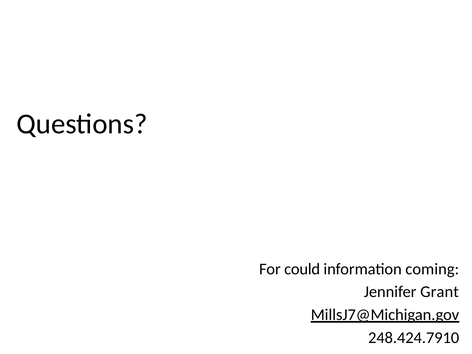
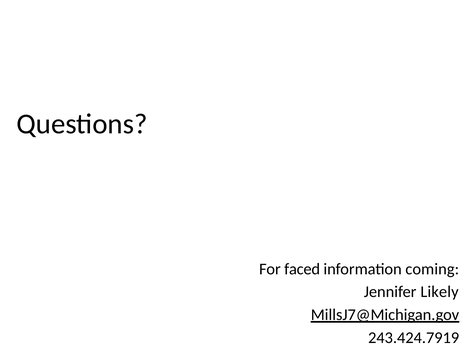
could: could -> faced (302, 269)
Grant: Grant -> Likely (440, 292)
248.424.7910: 248.424.7910 -> 243.424.7919 (414, 338)
